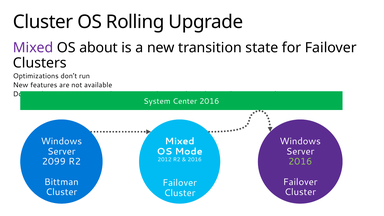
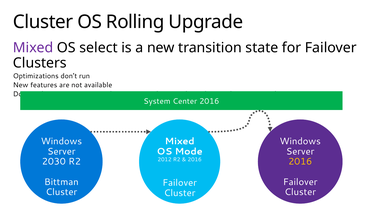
about: about -> select (98, 48)
2099: 2099 -> 2030 (54, 162)
2016 colour: light green -> yellow (300, 162)
